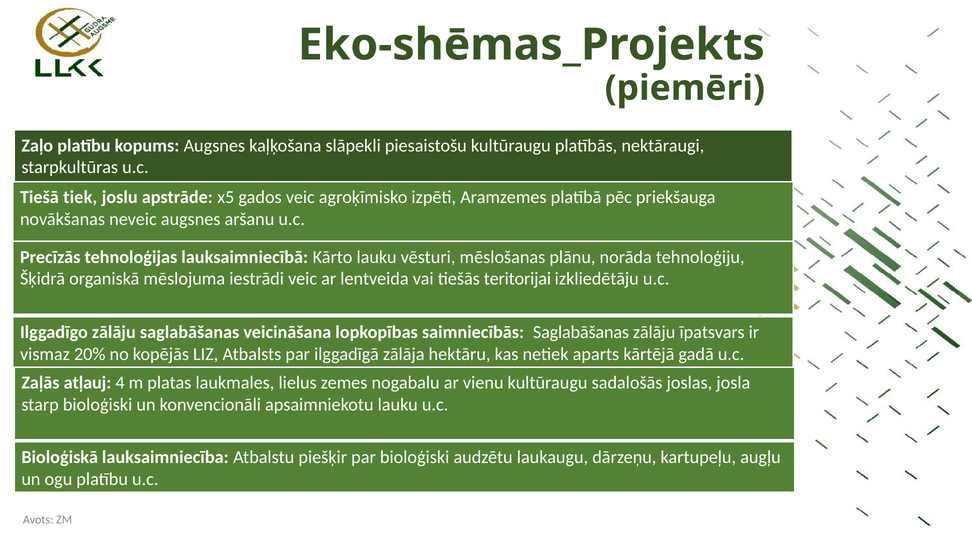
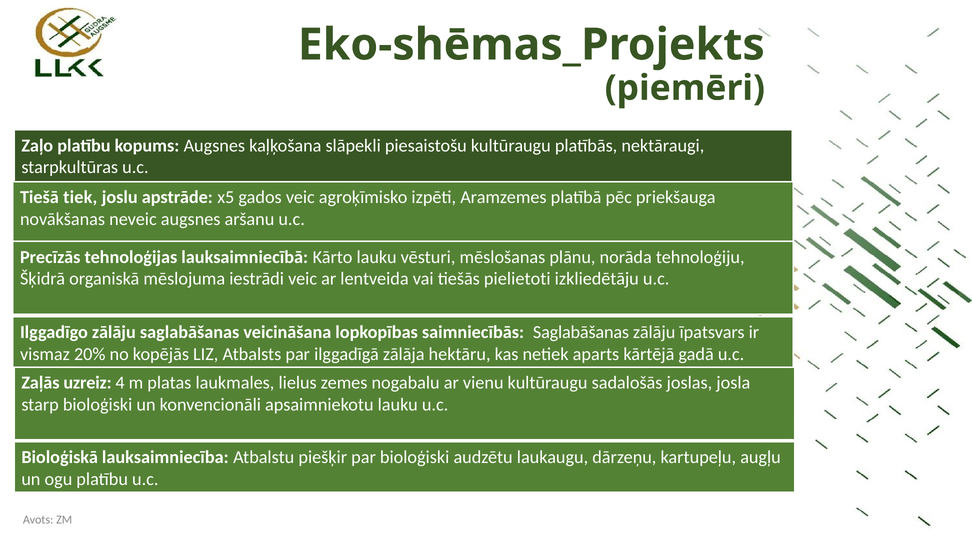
teritorijai: teritorijai -> pielietoti (517, 279)
atļauj: atļauj -> uzreiz (88, 383)
